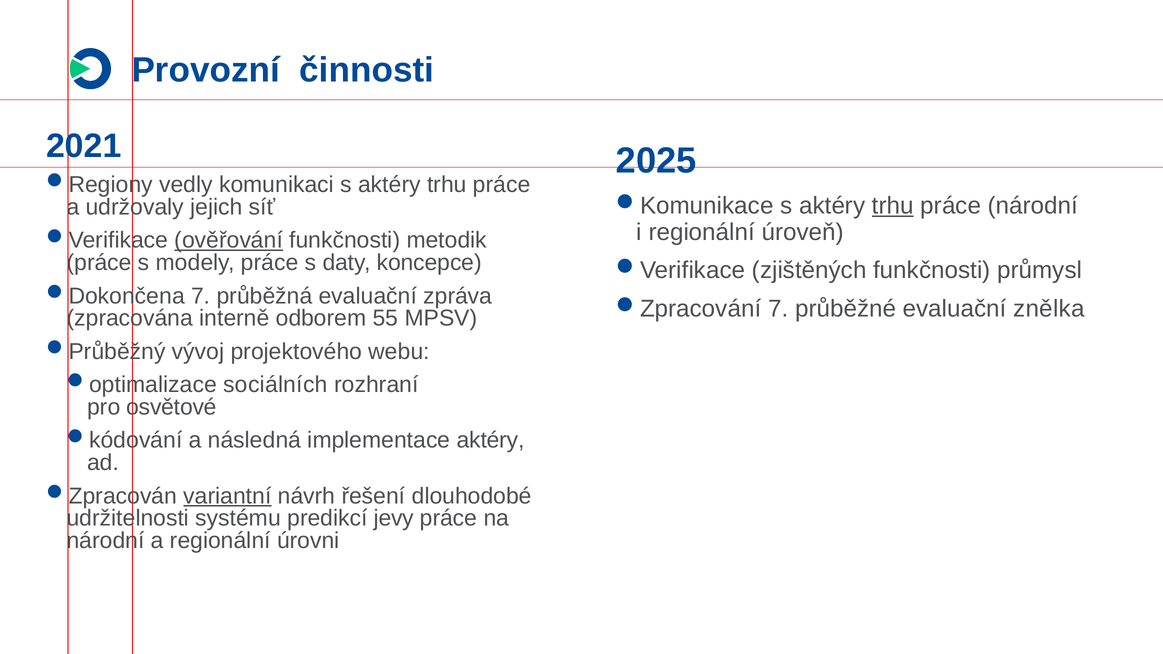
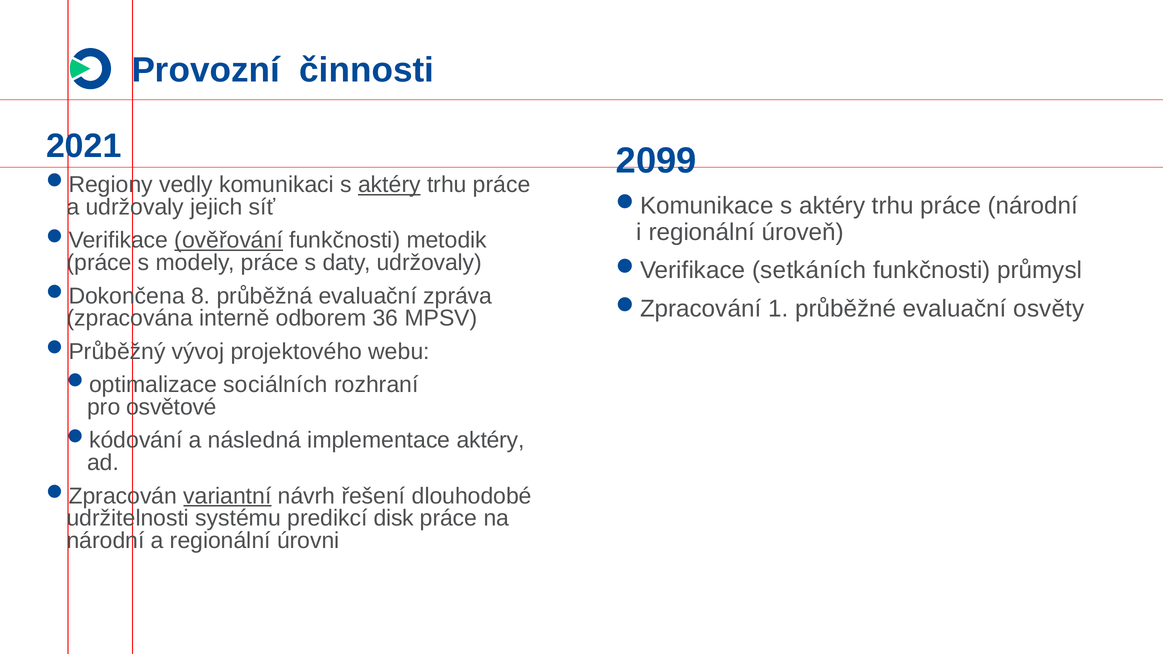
2025: 2025 -> 2099 (656, 161)
aktéry underline: none -> present (389, 185)
trhu underline: present -> none (893, 206)
daty koncepce: koncepce -> udržovaly (429, 263)
zjištěných: zjištěných -> setkáních (809, 270)
7: 7 -> 8 (201, 296)
7: 7 -> 1 (778, 309)
znělka: znělka -> osvěty (1049, 309)
55: 55 -> 36 (385, 318)
jevy: jevy -> disk (394, 518)
